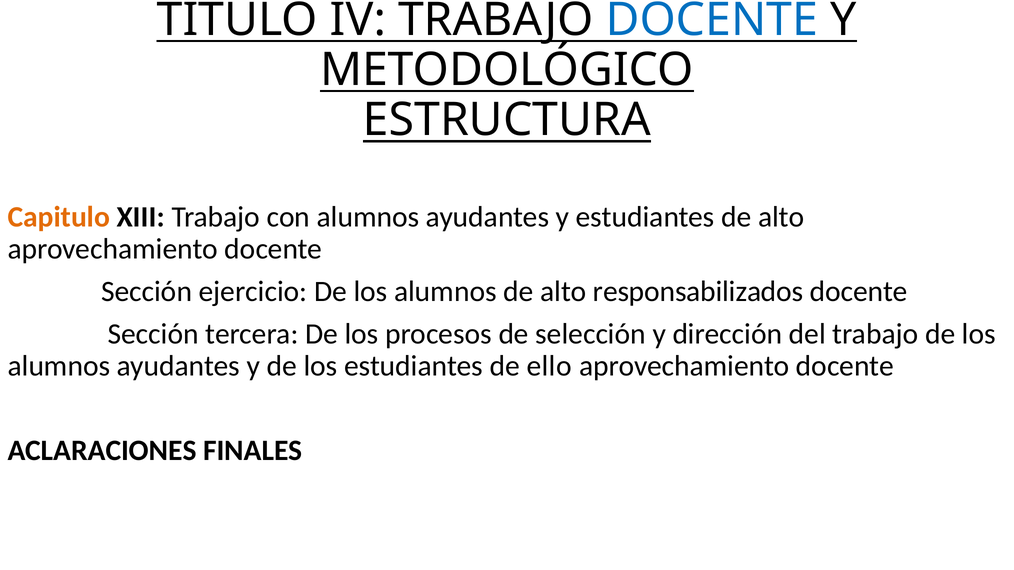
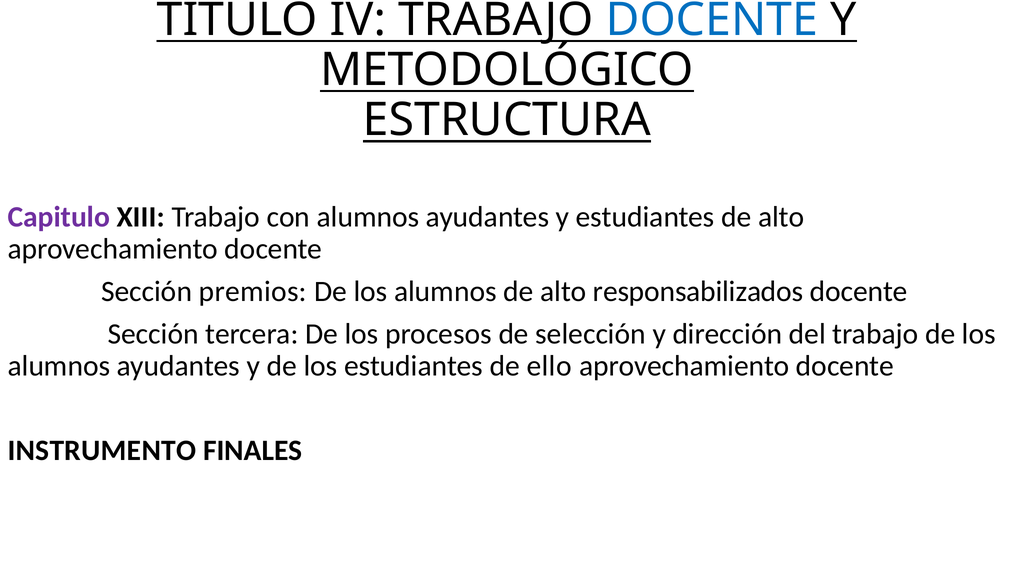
Capitulo colour: orange -> purple (59, 217)
ejercicio: ejercicio -> premios (253, 292)
ACLARACIONES: ACLARACIONES -> INSTRUMENTO (102, 451)
